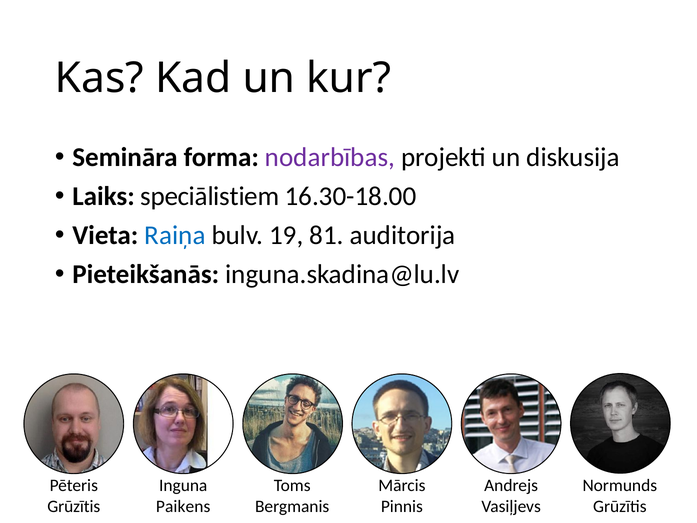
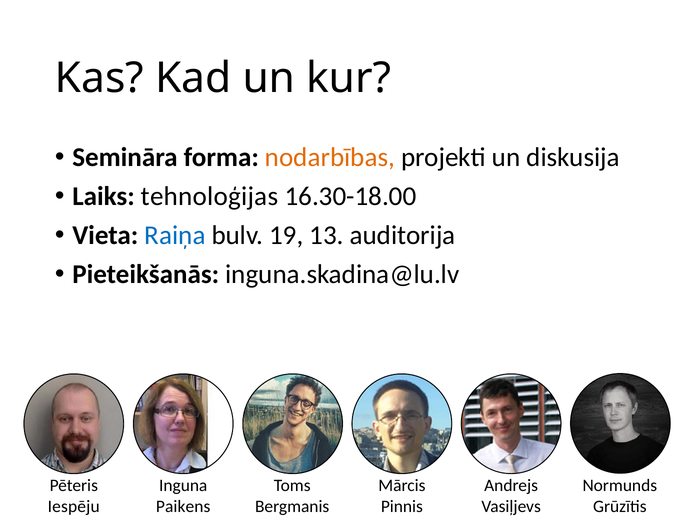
nodarbības colour: purple -> orange (330, 157)
speciālistiem: speciālistiem -> tehnoloģijas (210, 196)
81: 81 -> 13 (327, 235)
Grūzītis: Grūzītis -> Iespēju (74, 506)
